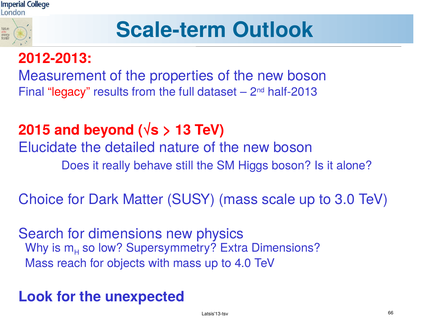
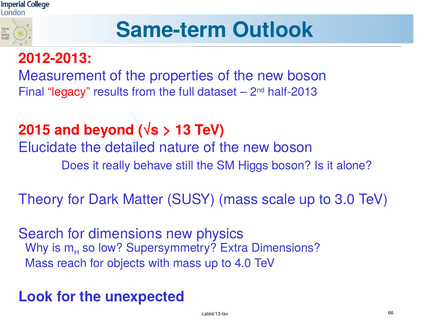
Scale-term: Scale-term -> Same-term (171, 30)
Choice: Choice -> Theory (41, 200)
